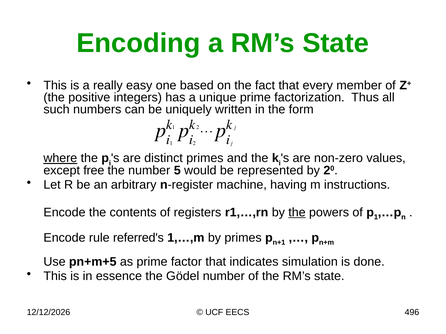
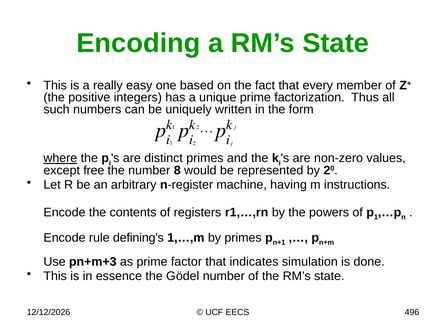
5: 5 -> 8 (177, 171)
the underline: present -> none (297, 213)
referred's: referred's -> defining's (138, 238)
pn+m+5: pn+m+5 -> pn+m+3 (93, 262)
